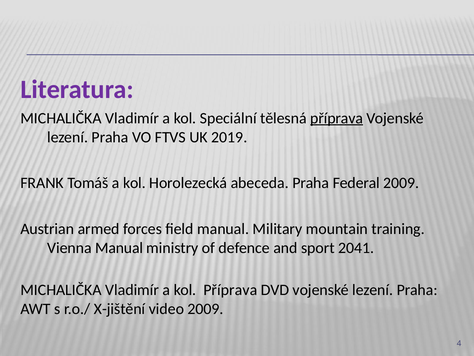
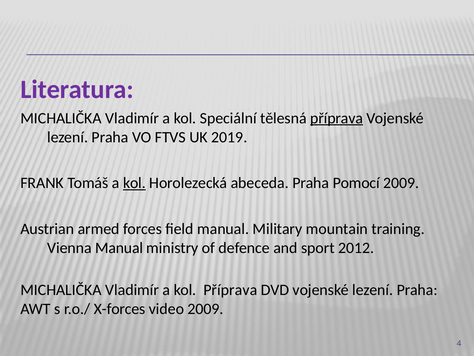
kol underline: none -> present (134, 183)
Federal: Federal -> Pomocí (356, 183)
2041: 2041 -> 2012 (356, 248)
X-jištění: X-jištění -> X-forces (120, 308)
